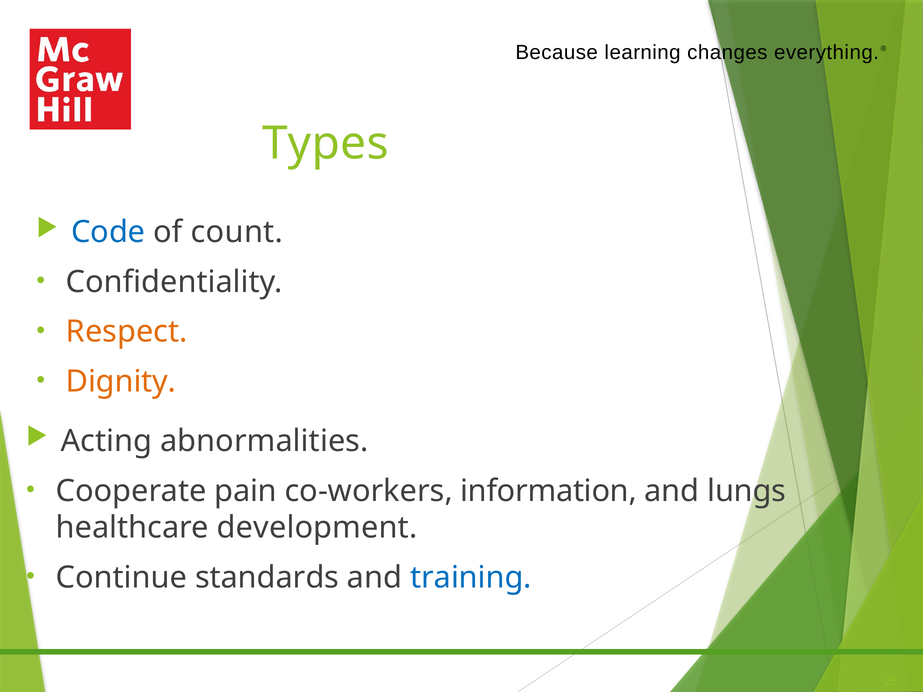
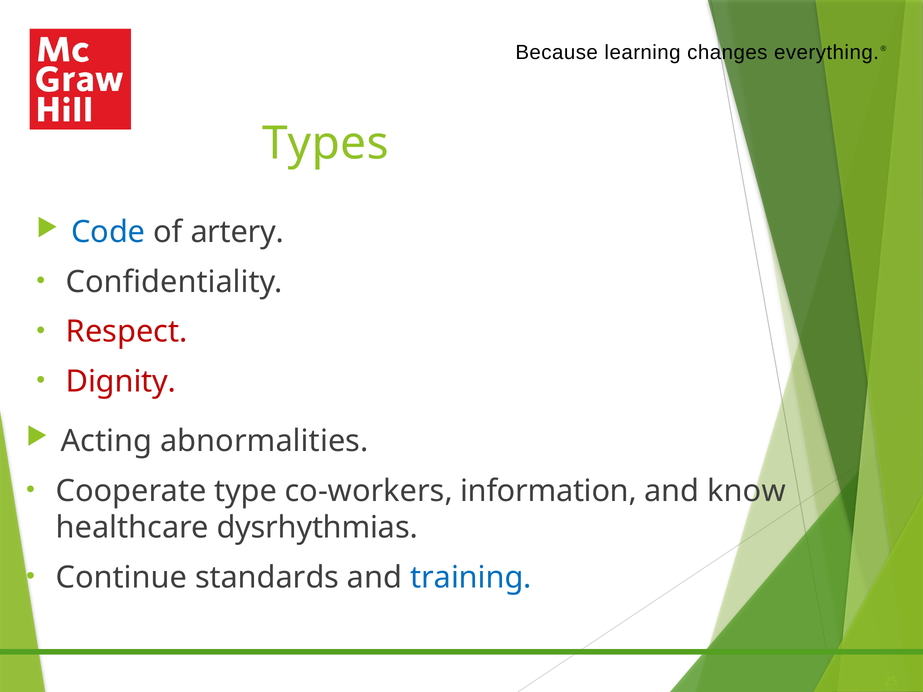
count: count -> artery (237, 232)
Respect colour: orange -> red (127, 332)
Dignity colour: orange -> red (121, 382)
pain: pain -> type (246, 491)
lungs: lungs -> know (747, 491)
development: development -> dysrhythmias (317, 528)
